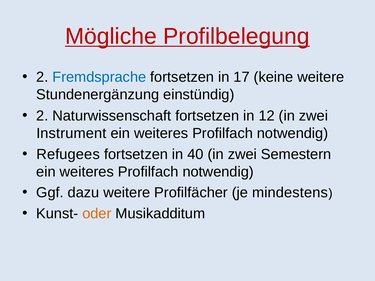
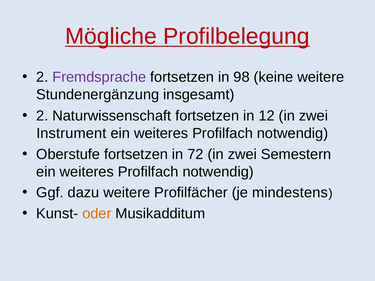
Fremdsprache colour: blue -> purple (99, 77)
17: 17 -> 98 (242, 77)
einstündig: einstündig -> insgesamt (199, 95)
Refugees: Refugees -> Oberstufe (68, 155)
40: 40 -> 72 (195, 155)
